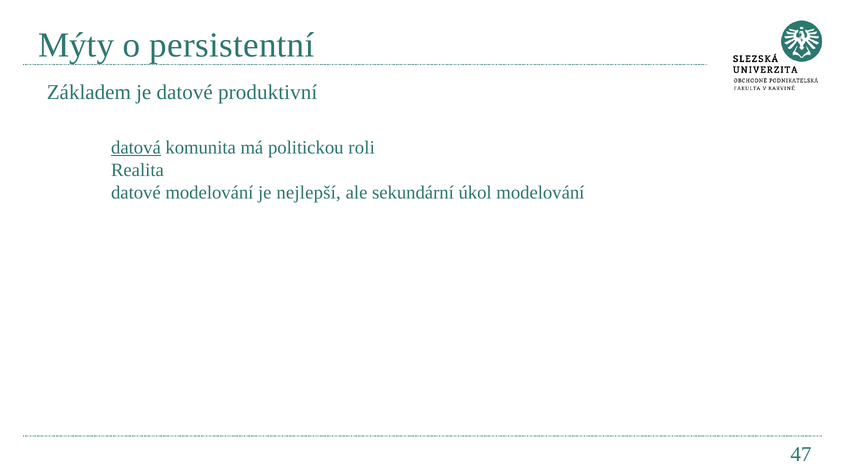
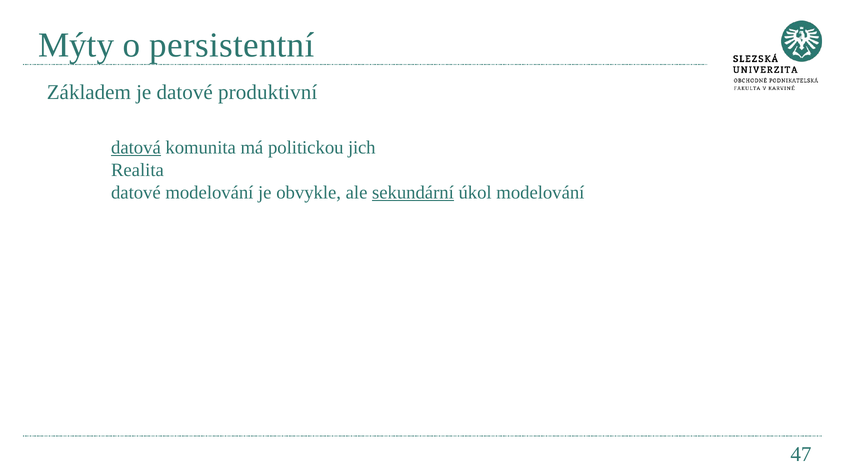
roli: roli -> jich (362, 148)
nejlepší: nejlepší -> obvykle (309, 192)
sekundární underline: none -> present (413, 192)
